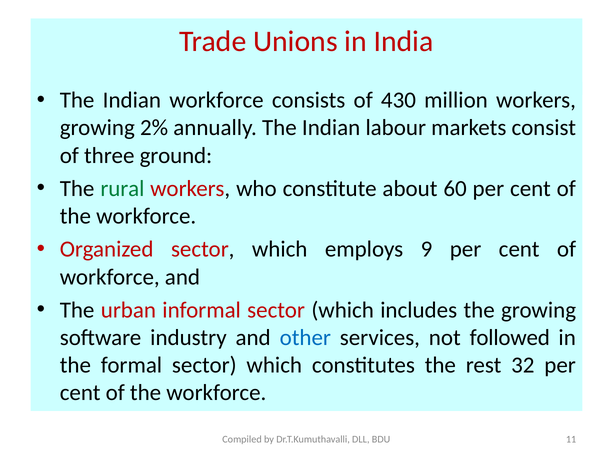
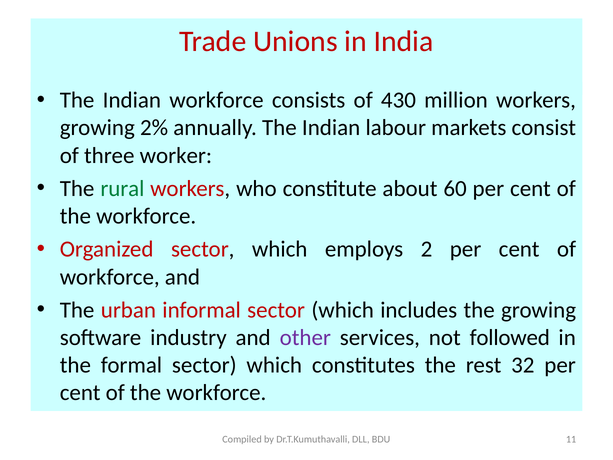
ground: ground -> worker (176, 155)
9: 9 -> 2 (426, 249)
other colour: blue -> purple (305, 337)
